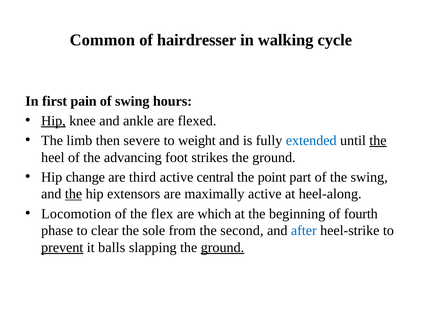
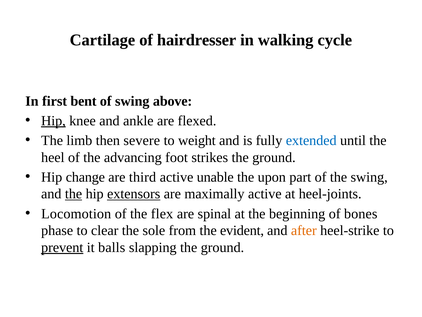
Common: Common -> Cartilage (102, 40)
pain: pain -> bent (84, 101)
hours: hours -> above (173, 101)
the underline: present -> none (378, 140)
central: central -> unable (215, 177)
point: point -> upon (272, 177)
extensors underline: none -> present (134, 194)
heel-along: heel-along -> heel-joints (330, 194)
which: which -> spinal (214, 213)
fourth: fourth -> bones (361, 213)
second: second -> evident (242, 230)
after colour: blue -> orange (304, 230)
ground underline: present -> none (222, 247)
